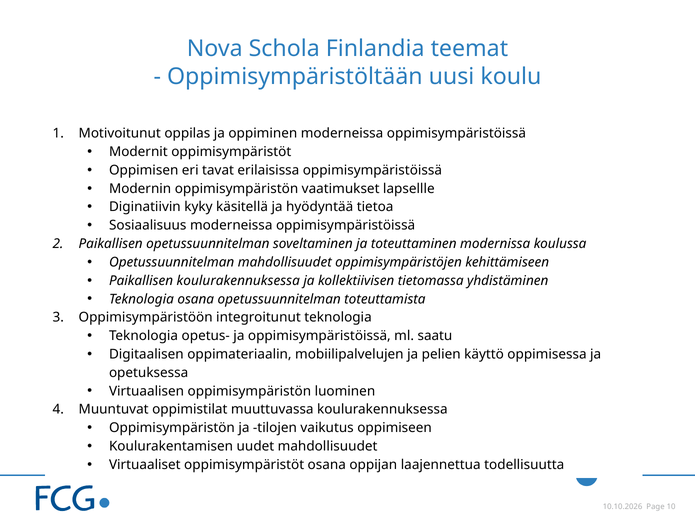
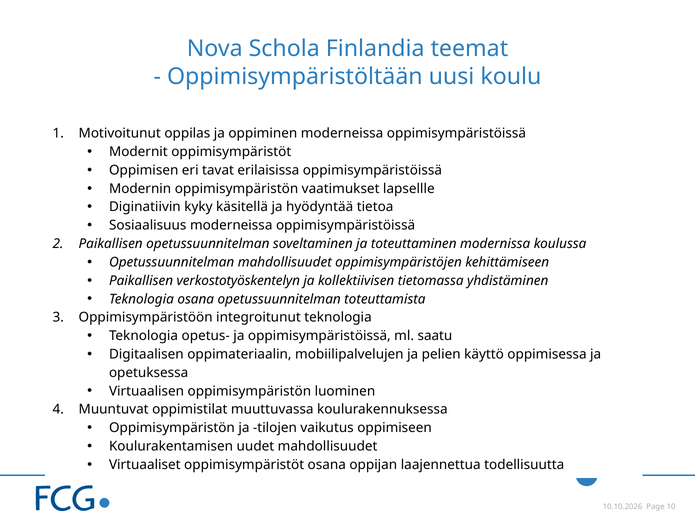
Paikallisen koulurakennuksessa: koulurakennuksessa -> verkostotyöskentelyn (238, 281)
